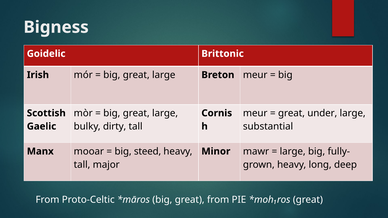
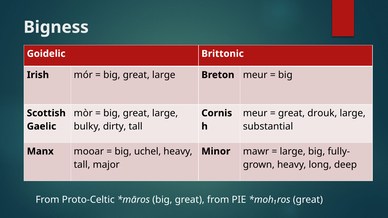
under: under -> drouk (322, 113)
steed: steed -> uchel (148, 151)
